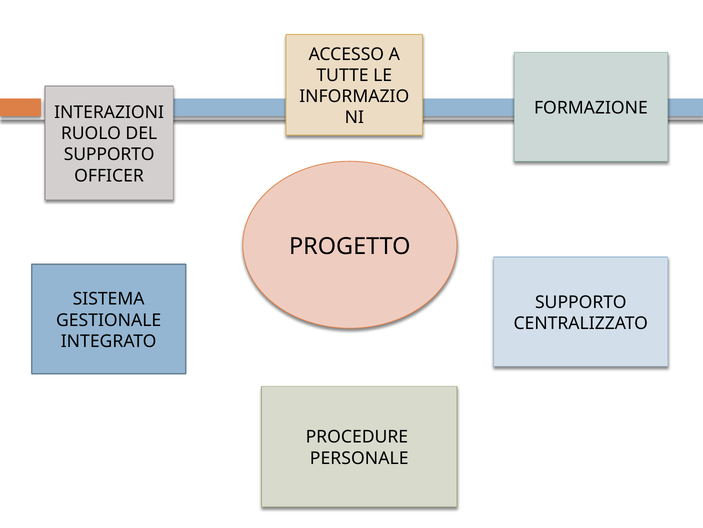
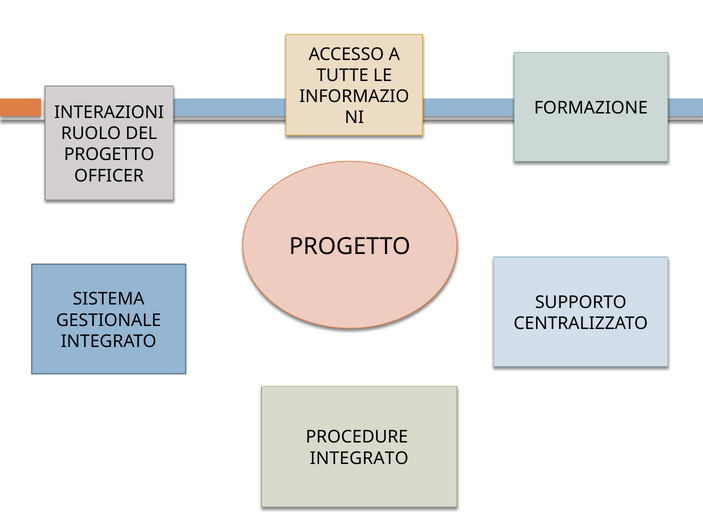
SUPPORTO: SUPPORTO -> PROGETTO (109, 154)
PERSONALE: PERSONALE -> INTEGRATO (359, 458)
